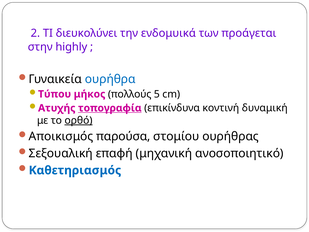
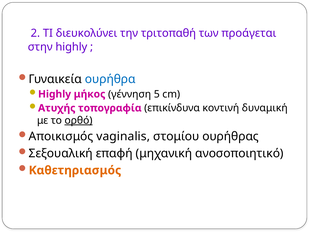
ενδομυικά: ενδομυικά -> τριτοπαθή (168, 33)
Τύπου: Τύπου -> Highly (55, 94)
πολλούς: πολλούς -> γέννηση (130, 94)
τοπογραφία underline: present -> none (110, 108)
παρούσα: παρούσα -> vaginalis (123, 136)
Καθετηριασμός colour: blue -> orange (75, 170)
